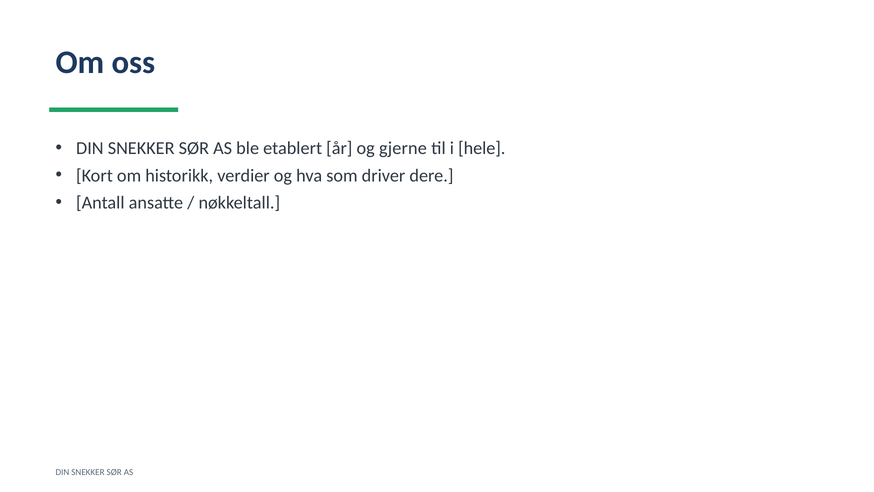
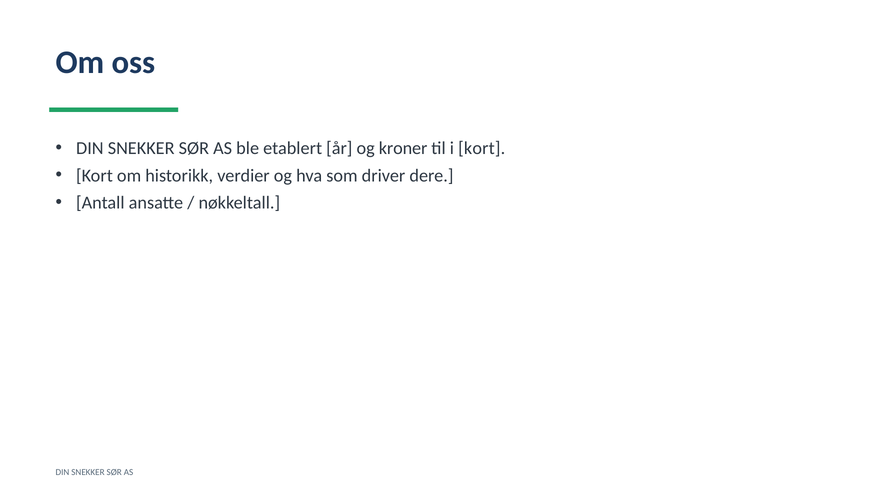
gjerne: gjerne -> kroner (403, 148)
i hele: hele -> kort (482, 148)
